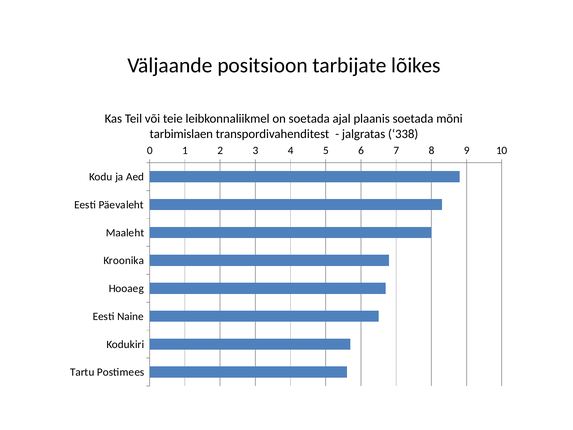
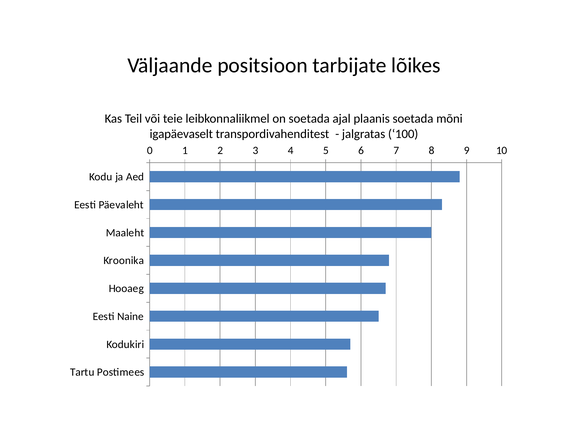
tarbimislaen: tarbimislaen -> igapäevaselt (181, 134)
338: 338 -> 100 (403, 134)
